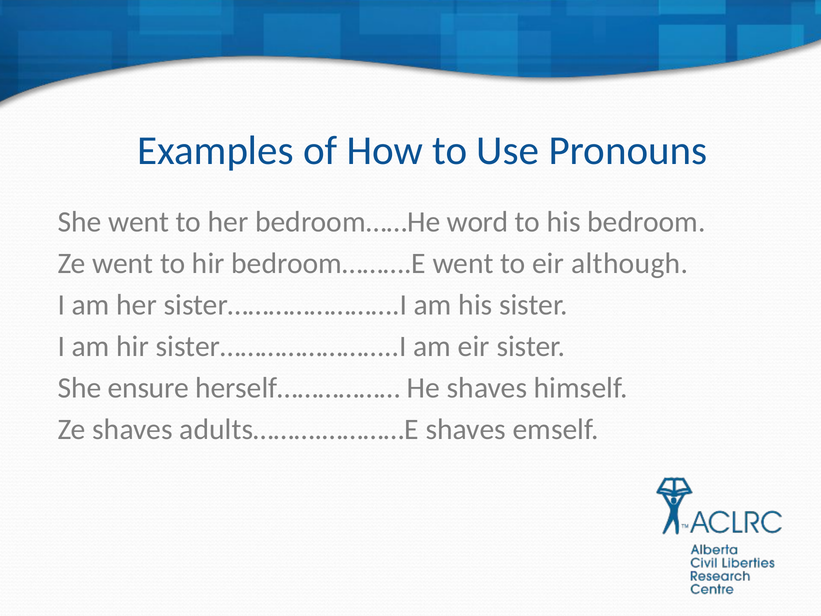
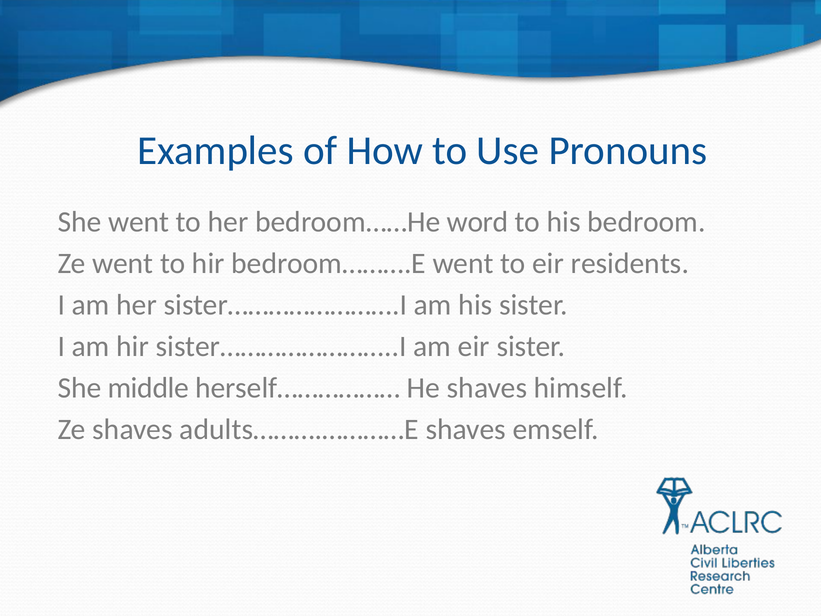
although: although -> residents (630, 263)
ensure: ensure -> middle (148, 388)
